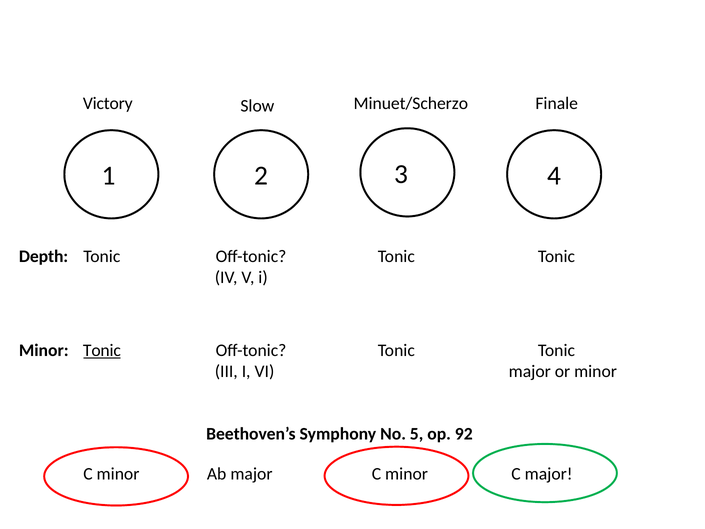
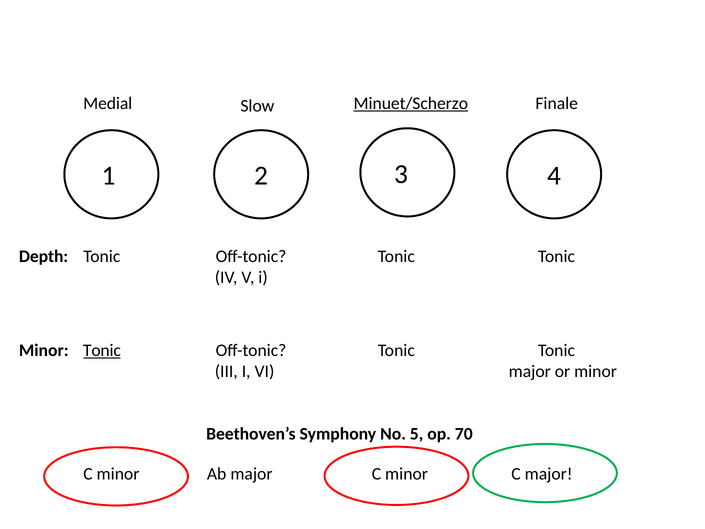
Victory: Victory -> Medial (108, 103)
Minuet/Scherzo underline: none -> present (411, 103)
92: 92 -> 70 (464, 434)
